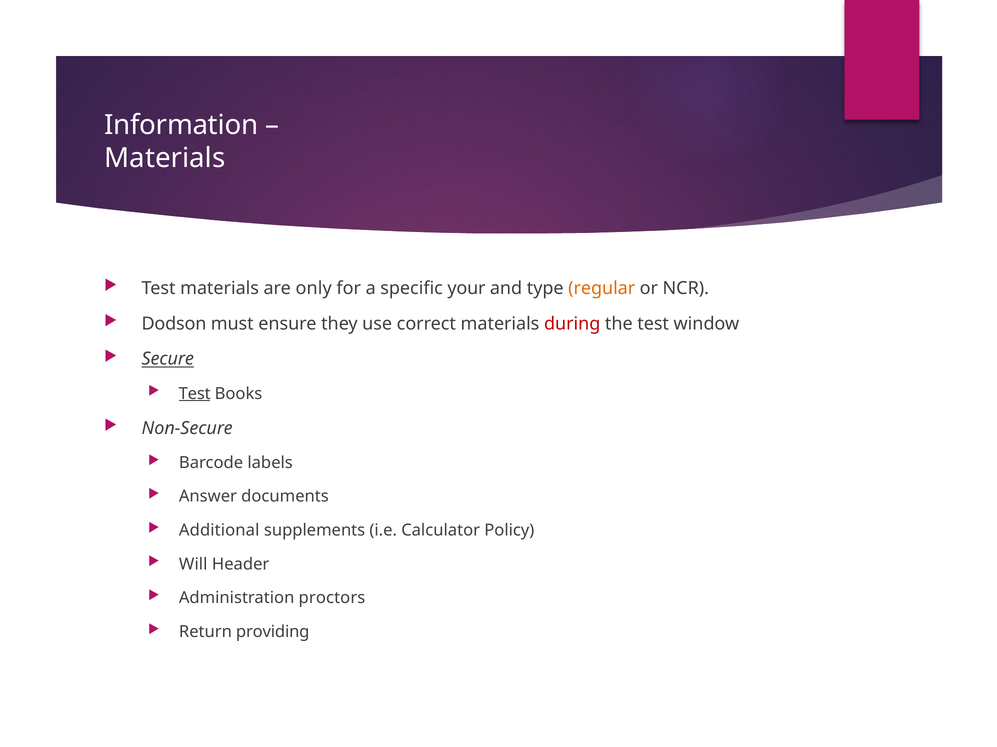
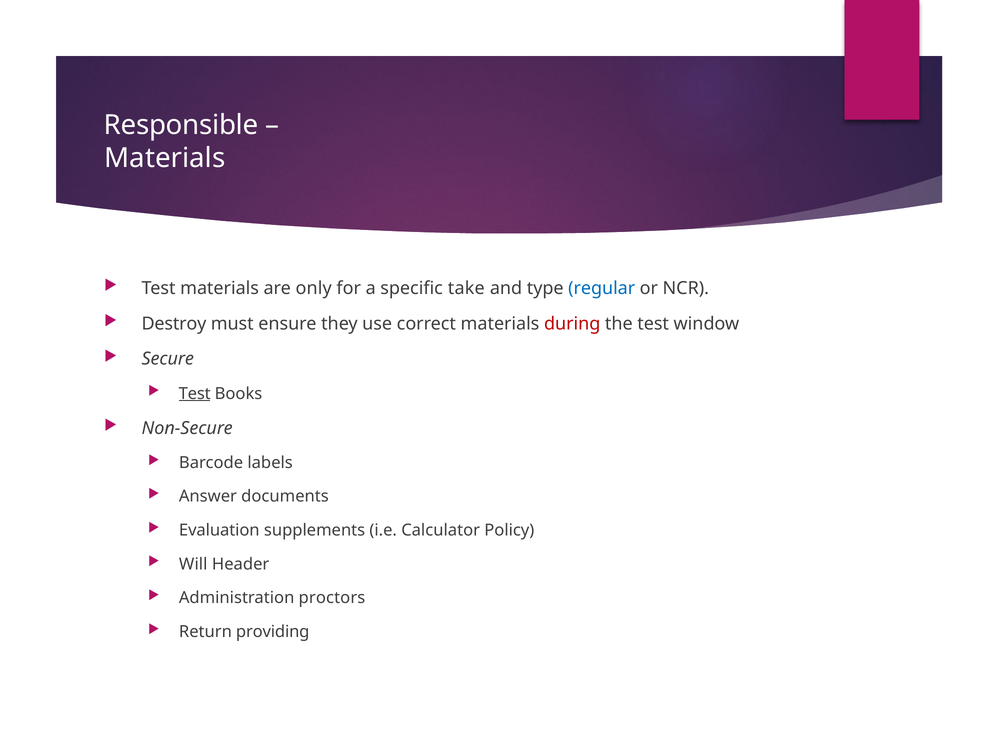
Information: Information -> Responsible (181, 125)
your: your -> take (466, 288)
regular colour: orange -> blue (602, 288)
Dodson: Dodson -> Destroy (174, 324)
Secure underline: present -> none (168, 359)
Additional: Additional -> Evaluation (219, 531)
